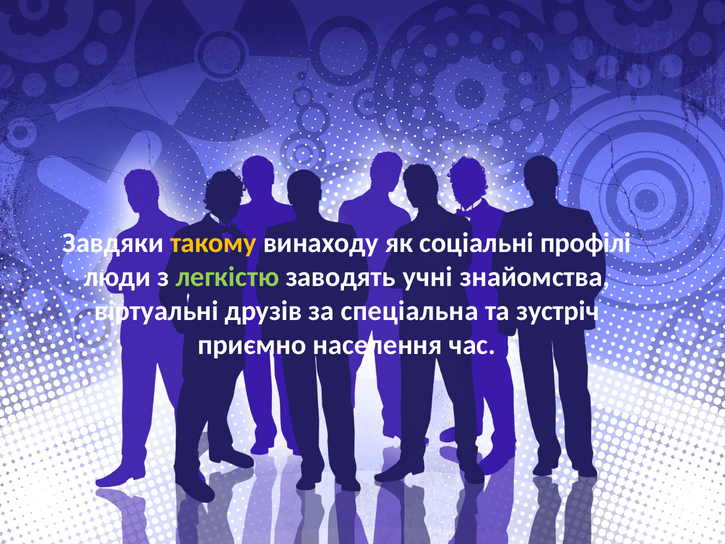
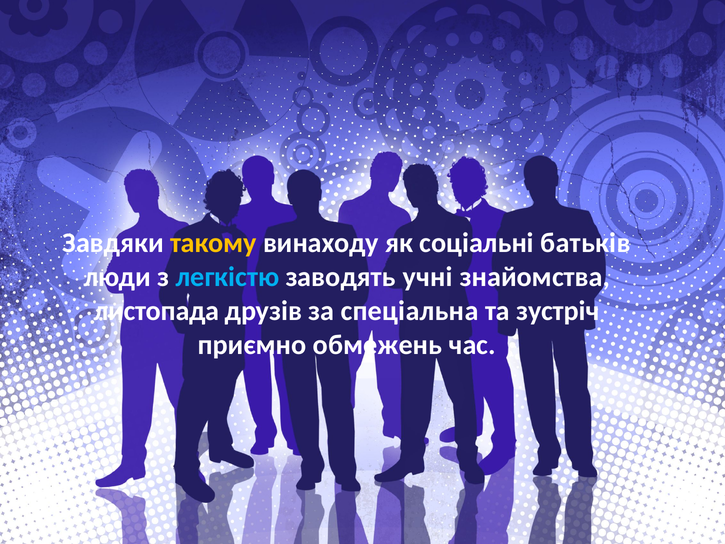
профілі: профілі -> батьків (585, 243)
легкістю colour: light green -> light blue (227, 277)
віртуальні: віртуальні -> листопада (157, 311)
населення: населення -> обмежень (378, 345)
